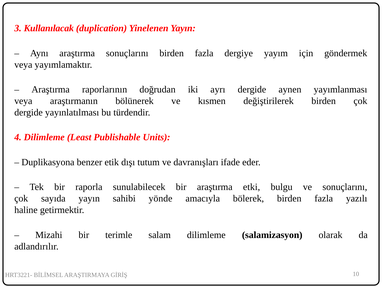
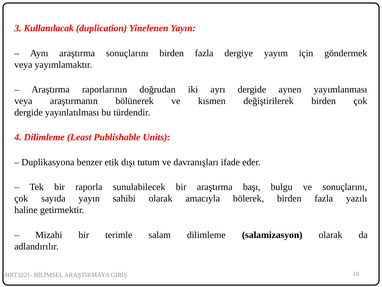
etki: etki -> başı (252, 187)
sahibi yönde: yönde -> olarak (161, 198)
